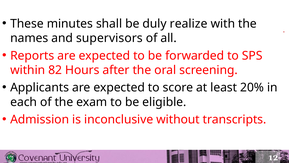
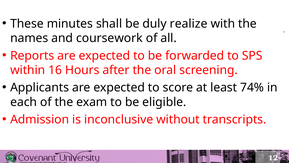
supervisors: supervisors -> coursework (109, 38)
82: 82 -> 16 (55, 70)
20%: 20% -> 74% (252, 87)
